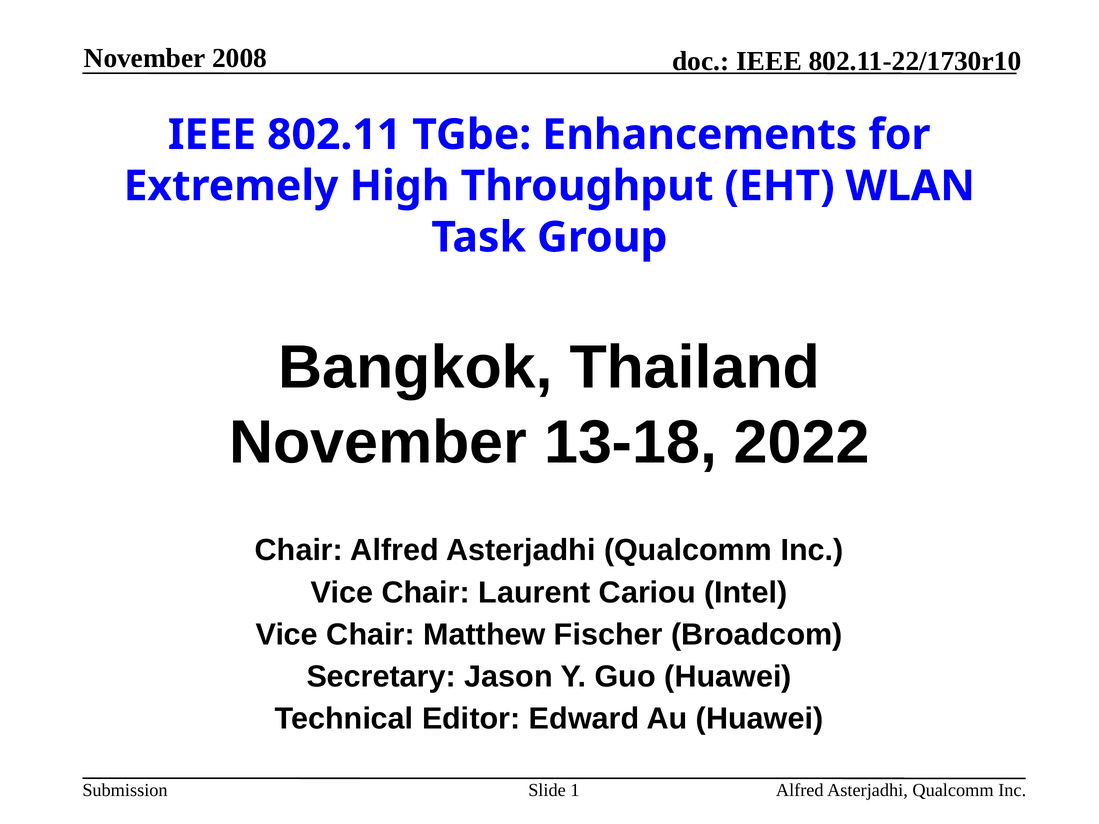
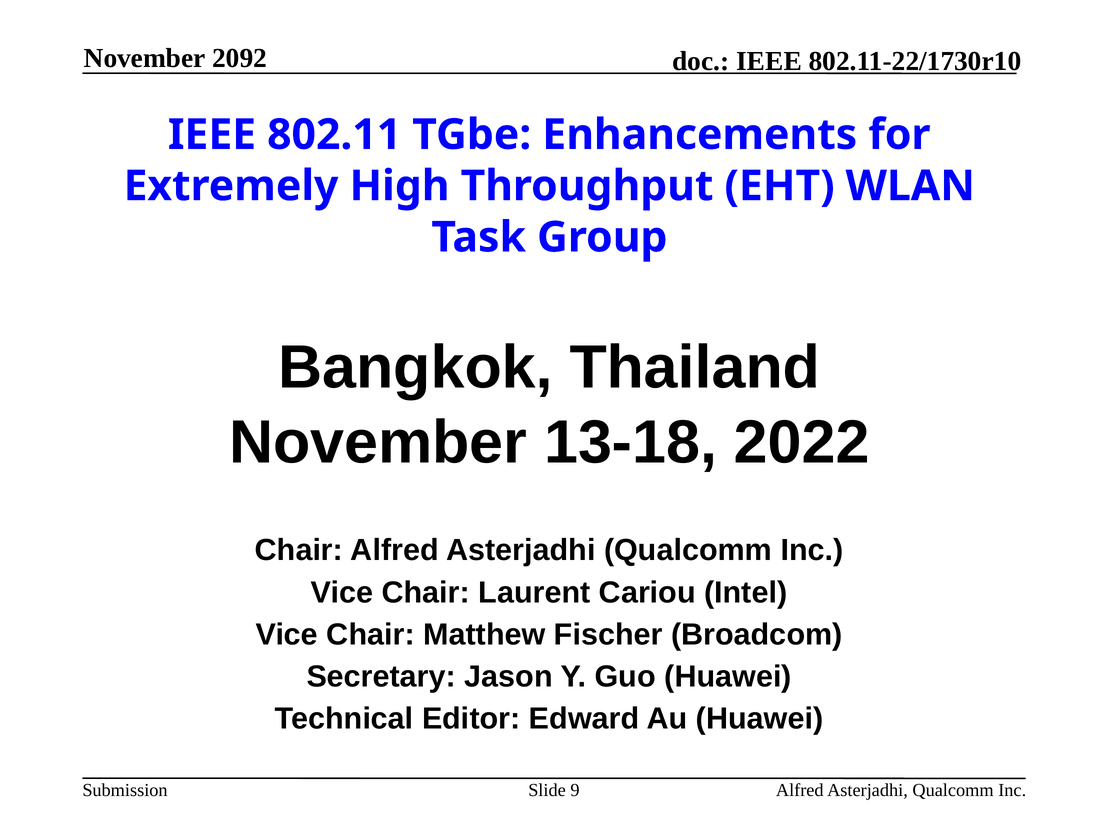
2008: 2008 -> 2092 (240, 58)
1: 1 -> 9 (575, 791)
